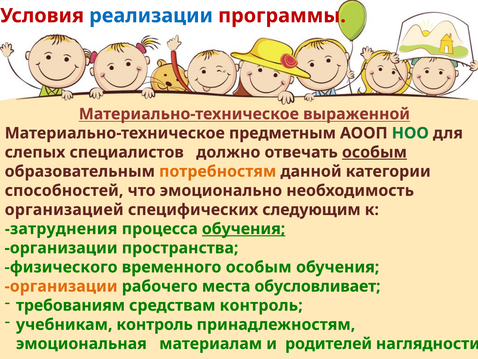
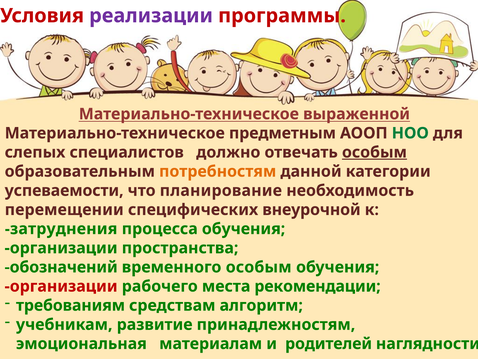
реализации colour: blue -> purple (151, 16)
способностей: способностей -> успеваемости (64, 190)
эмоционально: эмоционально -> планирование (221, 190)
организацией: организацией -> перемещении (64, 209)
следующим: следующим -> внеурочной (311, 209)
обучения underline: present -> none (244, 229)
физического: физического -> обозначений (61, 267)
организации colour: orange -> red (61, 286)
обусловливает: обусловливает -> рекомендации (318, 286)
средствам контроль: контроль -> алгоритм (261, 305)
учебникам контроль: контроль -> развитие (155, 324)
